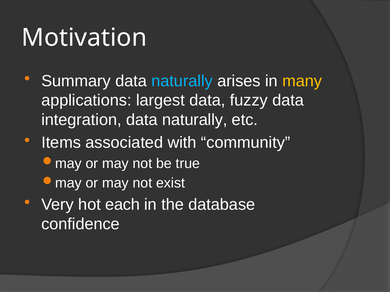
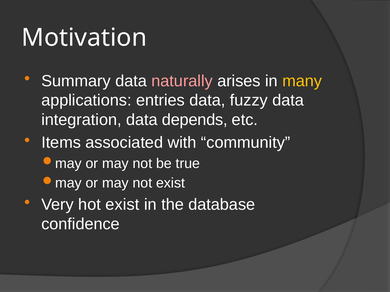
naturally colour: light blue -> pink (182, 81)
largest: largest -> entries (160, 101)
integration data naturally: naturally -> depends (195, 120)
hot each: each -> exist (122, 205)
